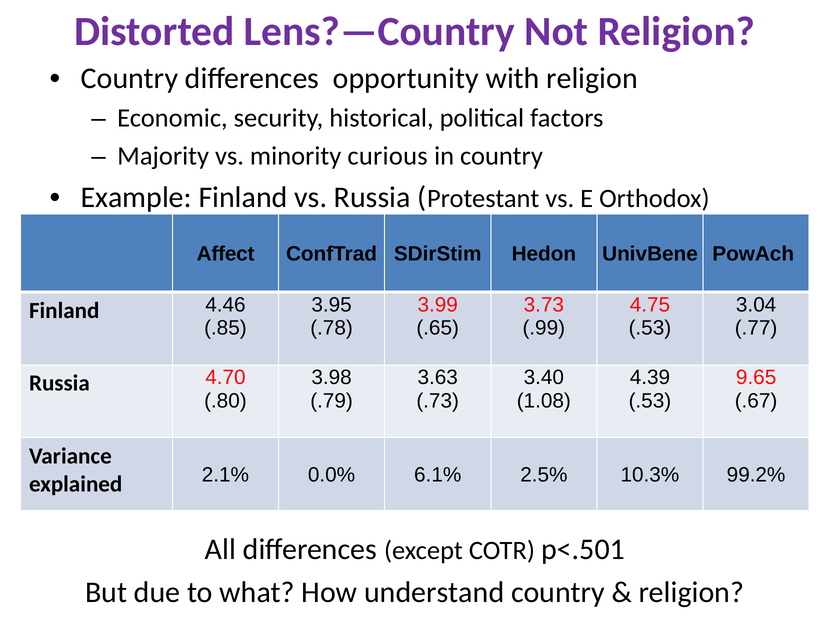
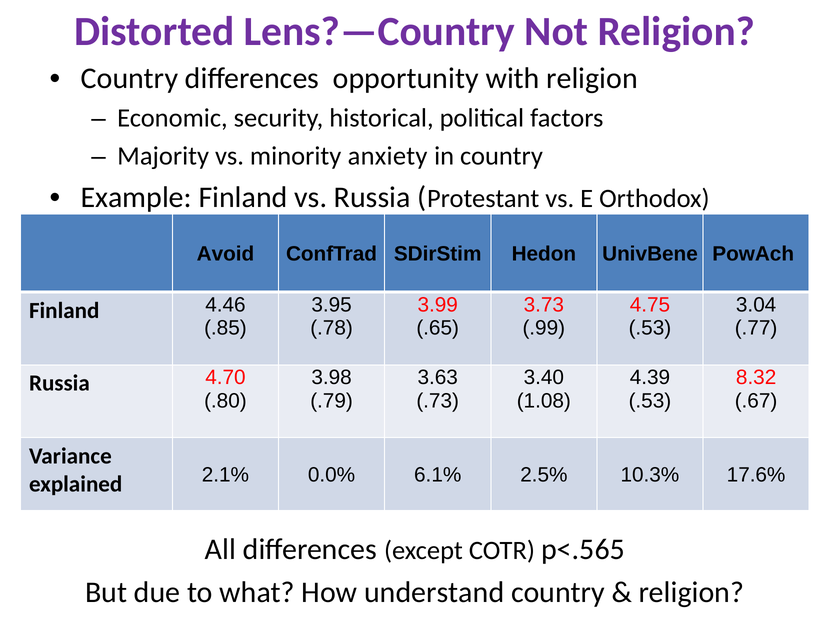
curious: curious -> anxiety (388, 156)
Affect: Affect -> Avoid (225, 254)
9.65: 9.65 -> 8.32 (756, 378)
99.2%: 99.2% -> 17.6% (756, 475)
p<.501: p<.501 -> p<.565 (583, 550)
